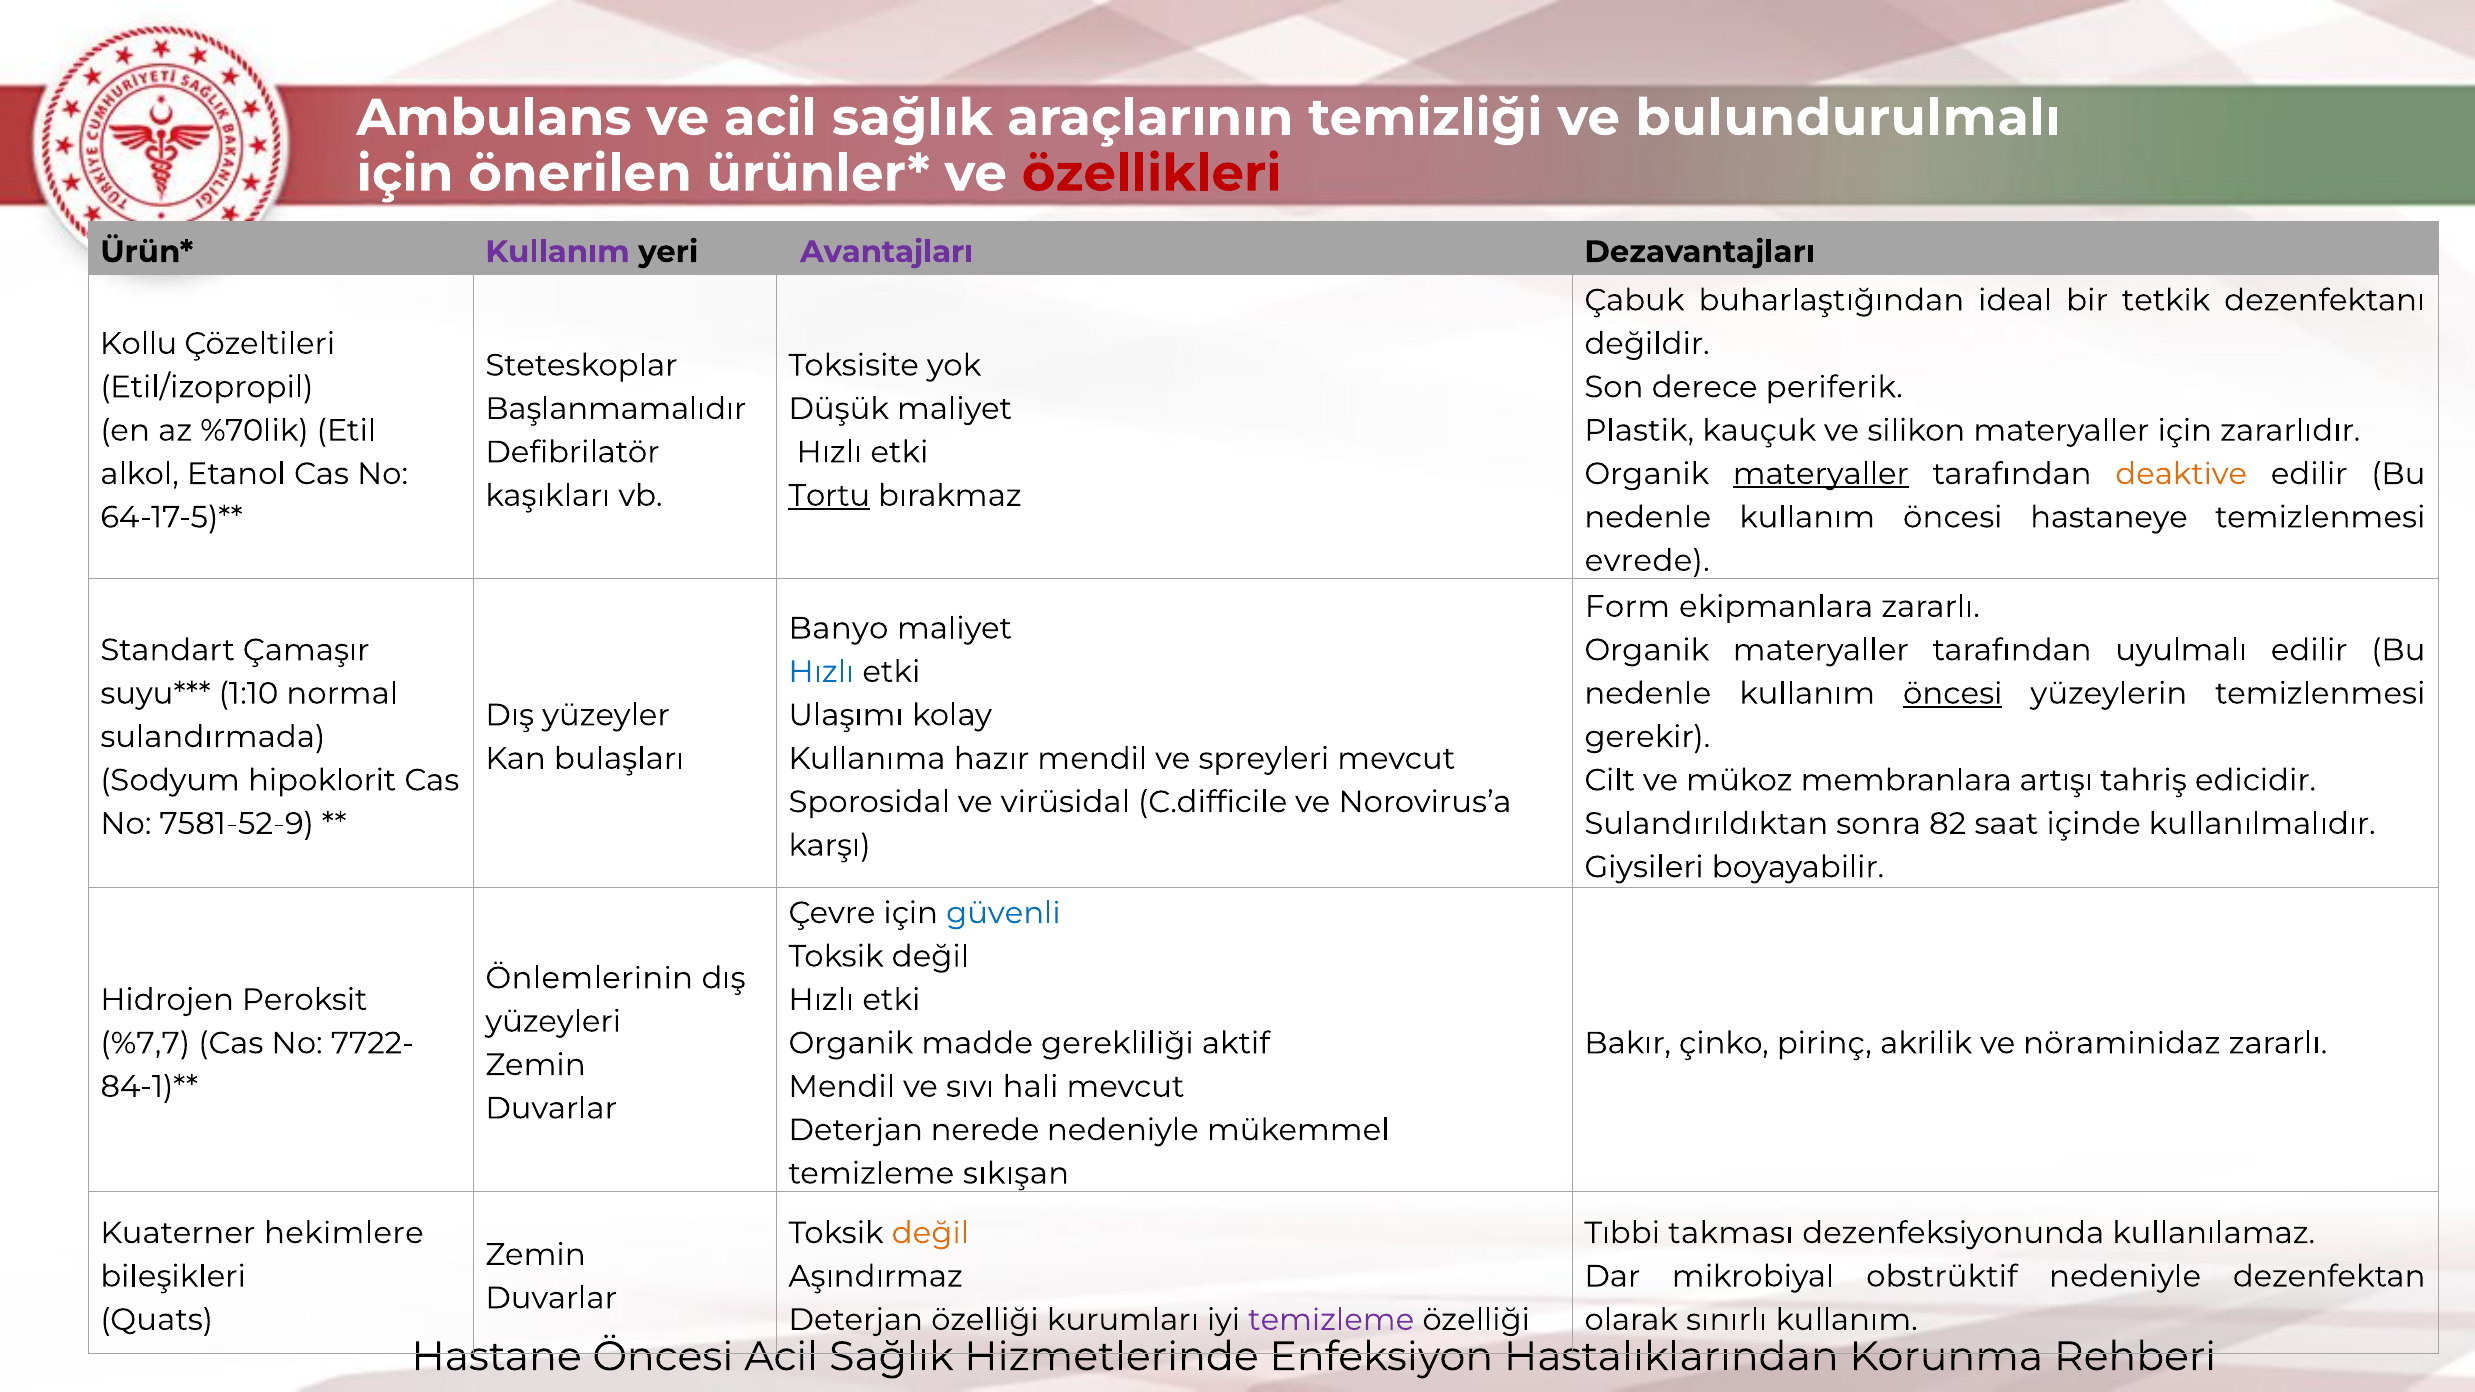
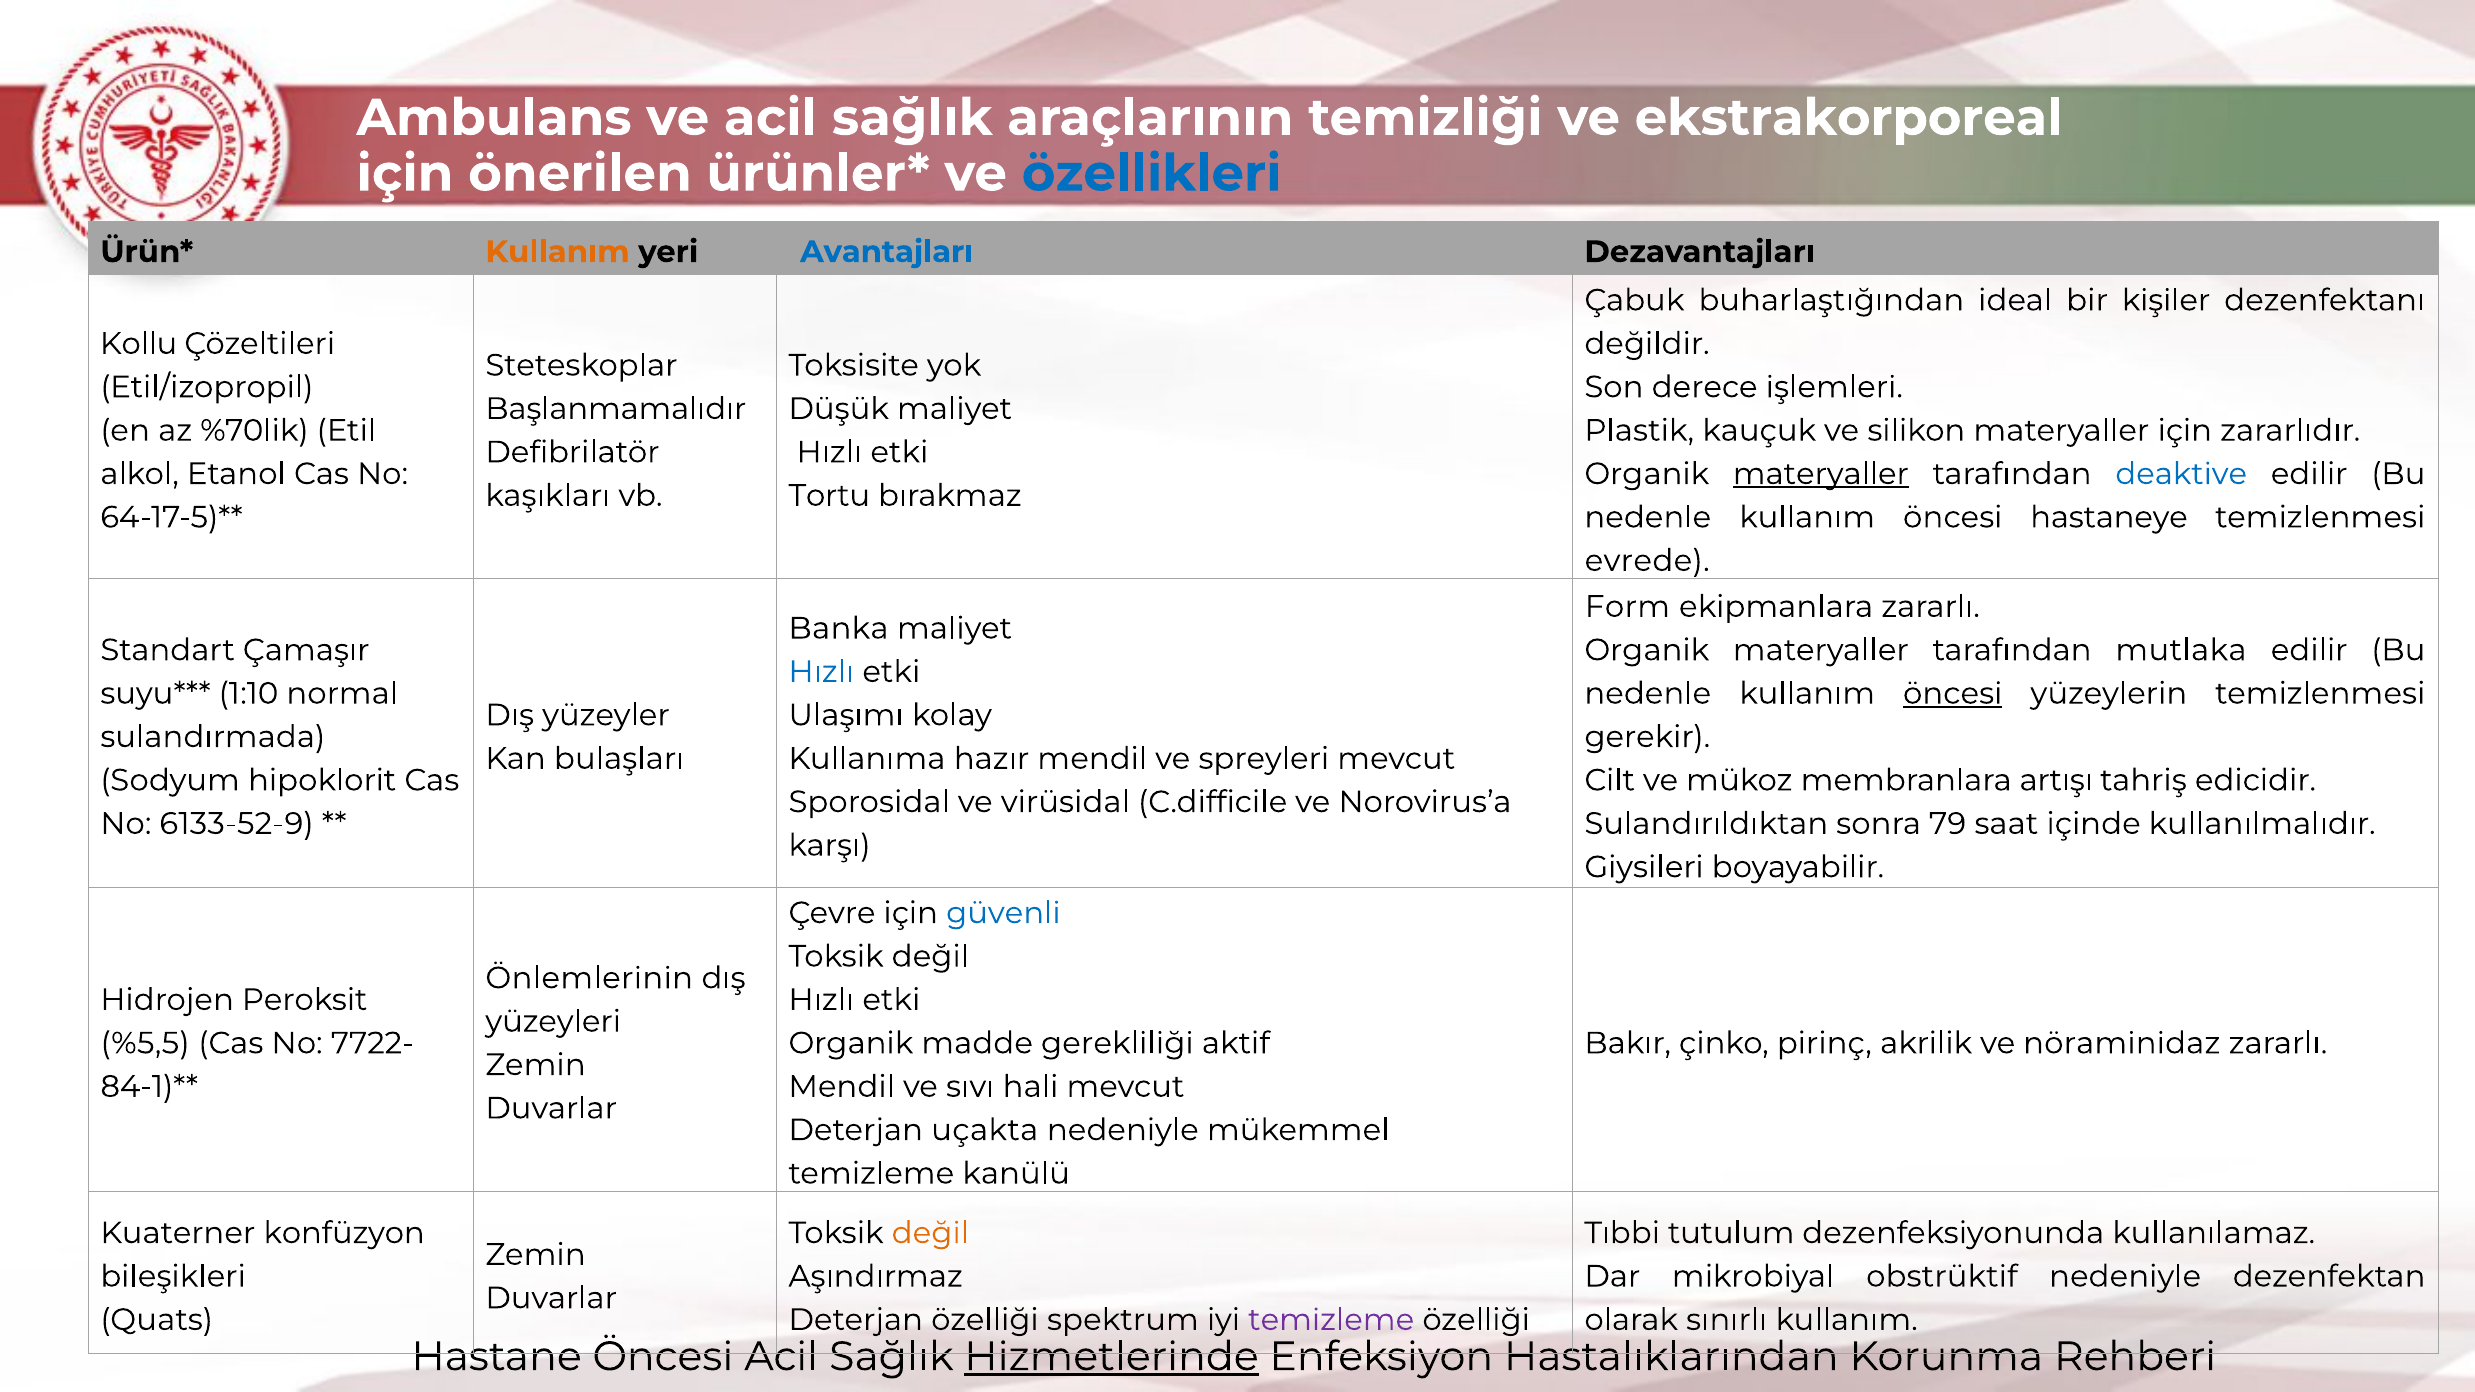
bulundurulmalı: bulundurulmalı -> ekstrakorporeal (1849, 118)
özellikleri colour: red -> blue (1152, 174)
Kullanım colour: purple -> orange (557, 252)
Avantajları colour: purple -> blue (887, 252)
tetkik: tetkik -> kişiler (2166, 300)
periferik: periferik -> işlemleri (1834, 387)
deaktive colour: orange -> blue (2181, 474)
Tortu underline: present -> none (829, 496)
Banyo: Banyo -> Banka (839, 628)
uyulmalı: uyulmalı -> mutlaka (2181, 650)
7581-52-9: 7581-52-9 -> 6133-52-9 (237, 824)
82: 82 -> 79 (1948, 824)
%7,7: %7,7 -> %5,5 (145, 1043)
nerede: nerede -> uçakta (985, 1130)
sıkışan: sıkışan -> kanülü (1016, 1174)
hekimlere: hekimlere -> konfüzyon (344, 1233)
takması: takması -> tutulum (1731, 1233)
kurumları: kurumları -> spektrum (1123, 1320)
Hizmetlerinde underline: none -> present (1111, 1357)
